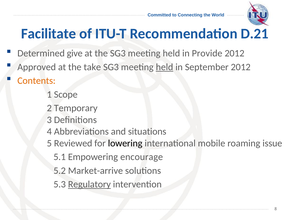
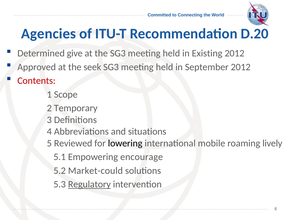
Facilitate: Facilitate -> Agencies (49, 34)
D.21: D.21 -> D.20 (255, 34)
Provide: Provide -> Existing (207, 53)
take: take -> seek (92, 67)
held underline: present -> none (165, 67)
Contents colour: orange -> red (36, 81)
issue: issue -> lively (272, 143)
Market-arrive: Market-arrive -> Market-could (95, 170)
